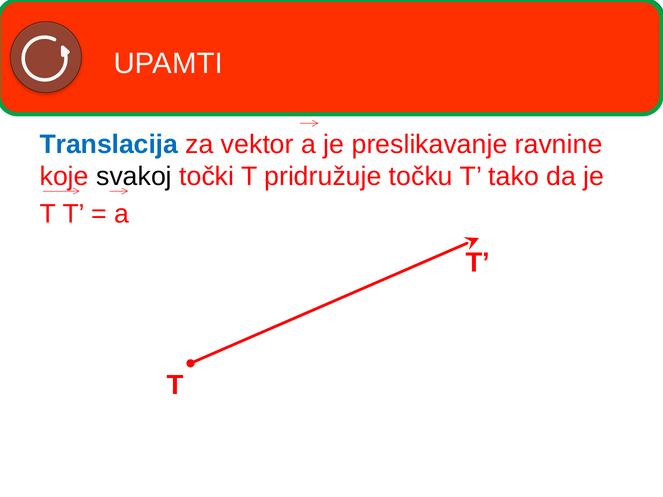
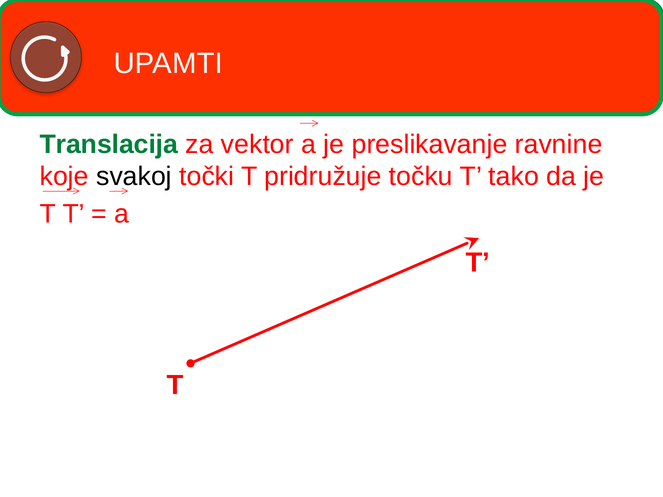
Translacija colour: blue -> green (109, 145)
